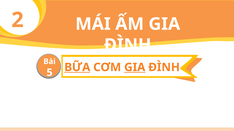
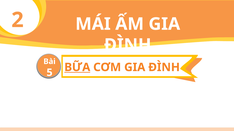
GIA underline: present -> none (135, 68)
